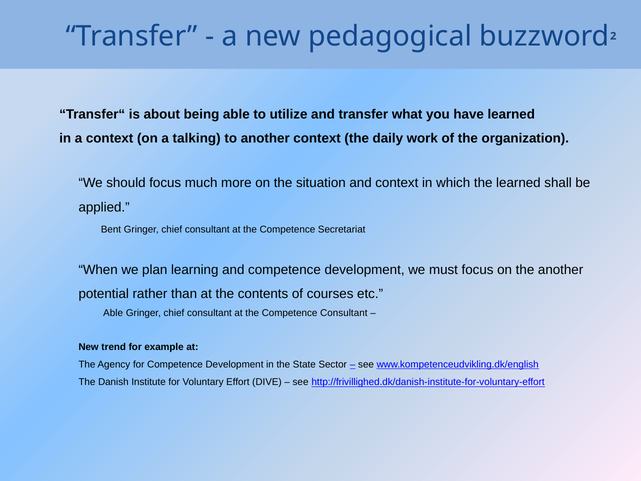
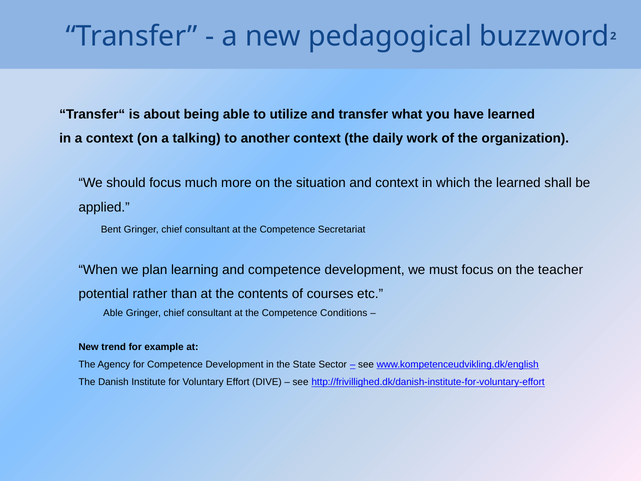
the another: another -> teacher (561, 270)
Competence Consultant: Consultant -> Conditions (344, 313)
